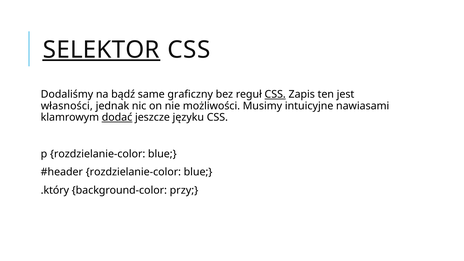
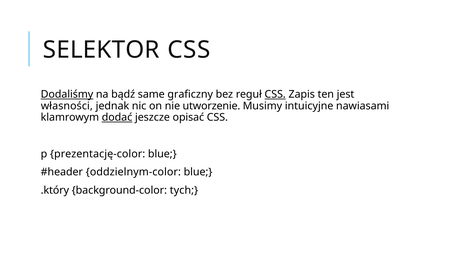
SELEKTOR underline: present -> none (101, 50)
Dodaliśmy underline: none -> present (67, 94)
możliwości: możliwości -> utworzenie (211, 106)
języku: języku -> opisać (188, 117)
p rozdzielanie-color: rozdzielanie-color -> prezentację-color (98, 154)
rozdzielanie-color: rozdzielanie-color -> oddzielnym-color (133, 172)
przy: przy -> tych (184, 190)
